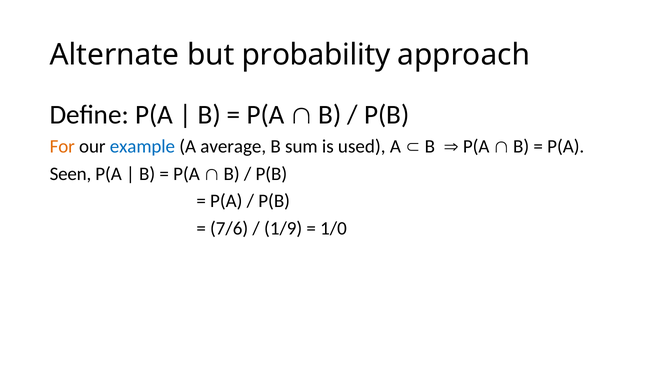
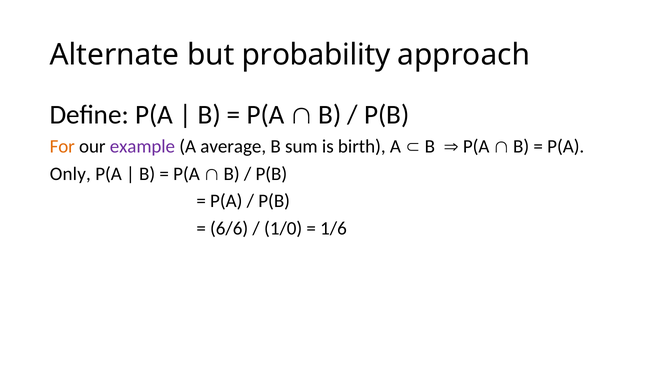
example colour: blue -> purple (142, 146)
used: used -> birth (362, 146)
Seen: Seen -> Only (70, 174)
7/6: 7/6 -> 6/6 (229, 228)
1/9: 1/9 -> 1/0 (283, 228)
1/0: 1/0 -> 1/6 (334, 228)
